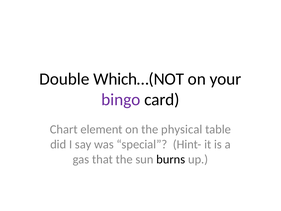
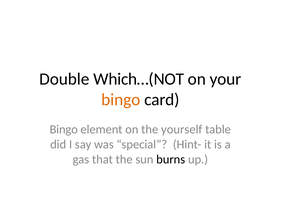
bingo colour: purple -> orange (121, 100)
Chart: Chart -> Bingo (64, 129)
physical: physical -> yourself (182, 129)
